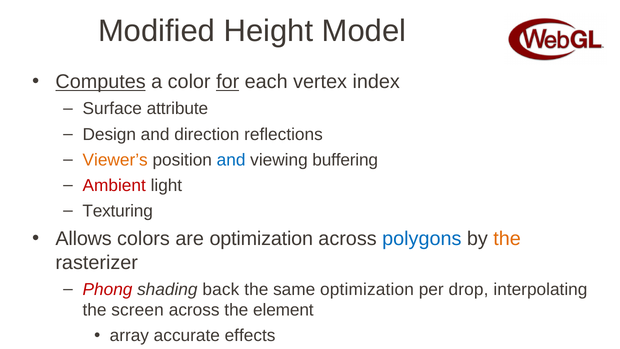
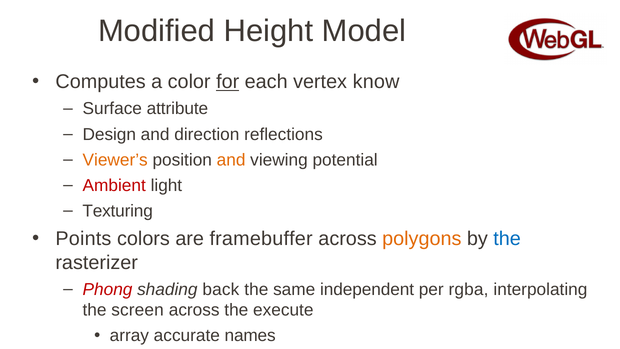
Computes underline: present -> none (101, 82)
index: index -> know (376, 82)
and colour: blue -> orange (231, 160)
buffering: buffering -> potential (345, 160)
Allows: Allows -> Points (83, 239)
are optimization: optimization -> framebuffer (261, 239)
polygons colour: blue -> orange (422, 239)
the colour: orange -> blue (507, 239)
same optimization: optimization -> independent (367, 289)
drop: drop -> rgba (468, 289)
element: element -> execute (283, 310)
effects: effects -> names (250, 335)
